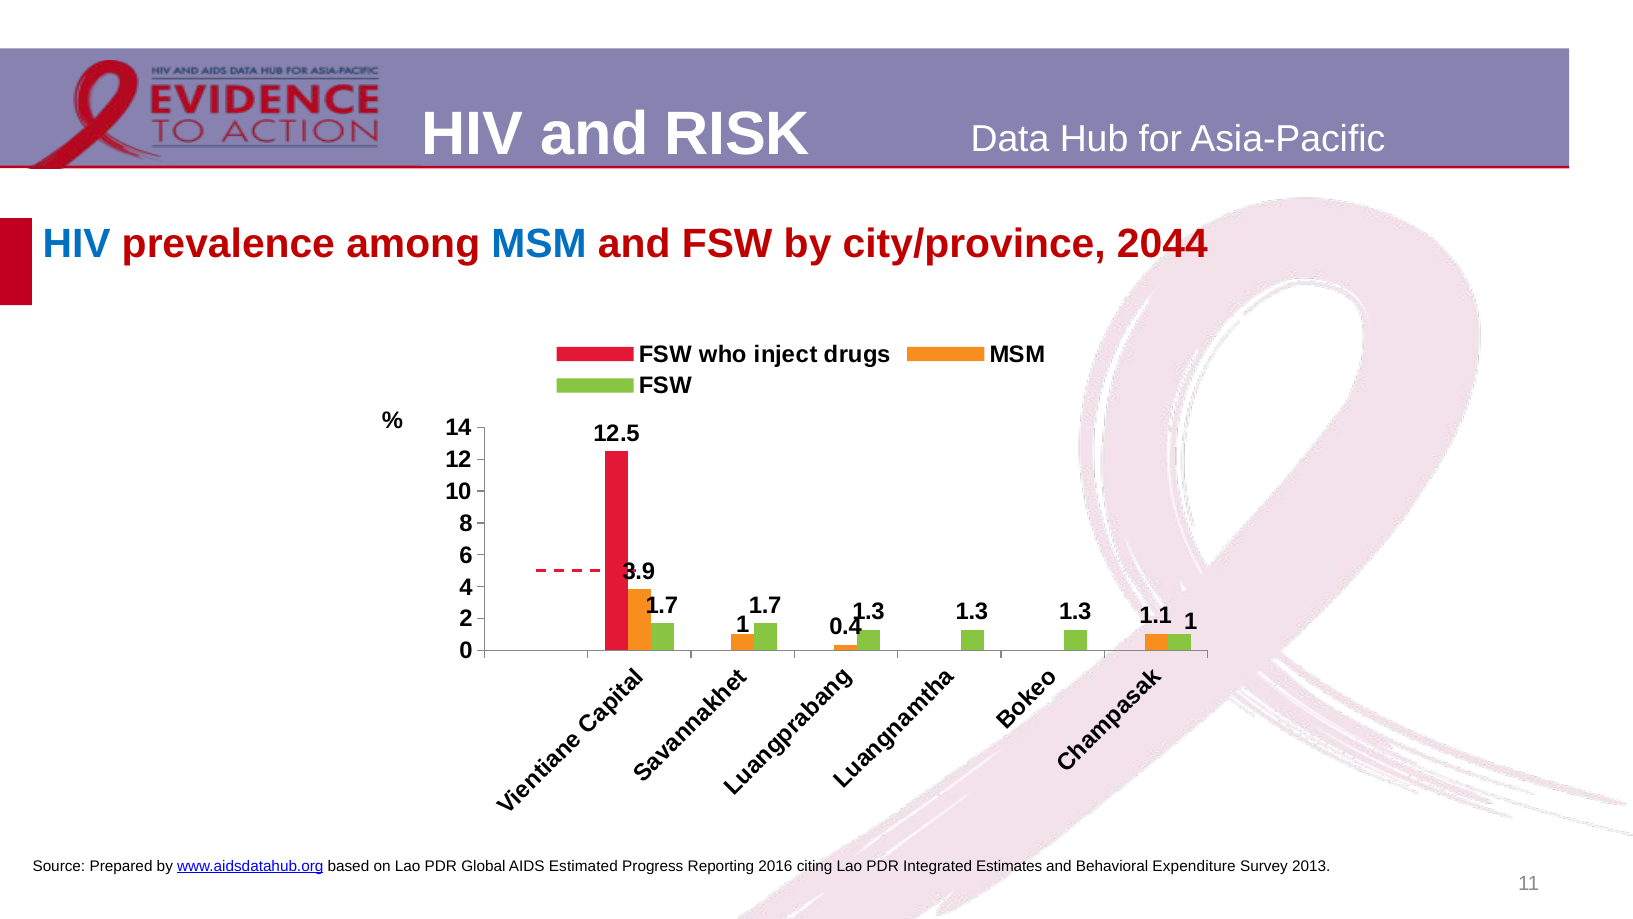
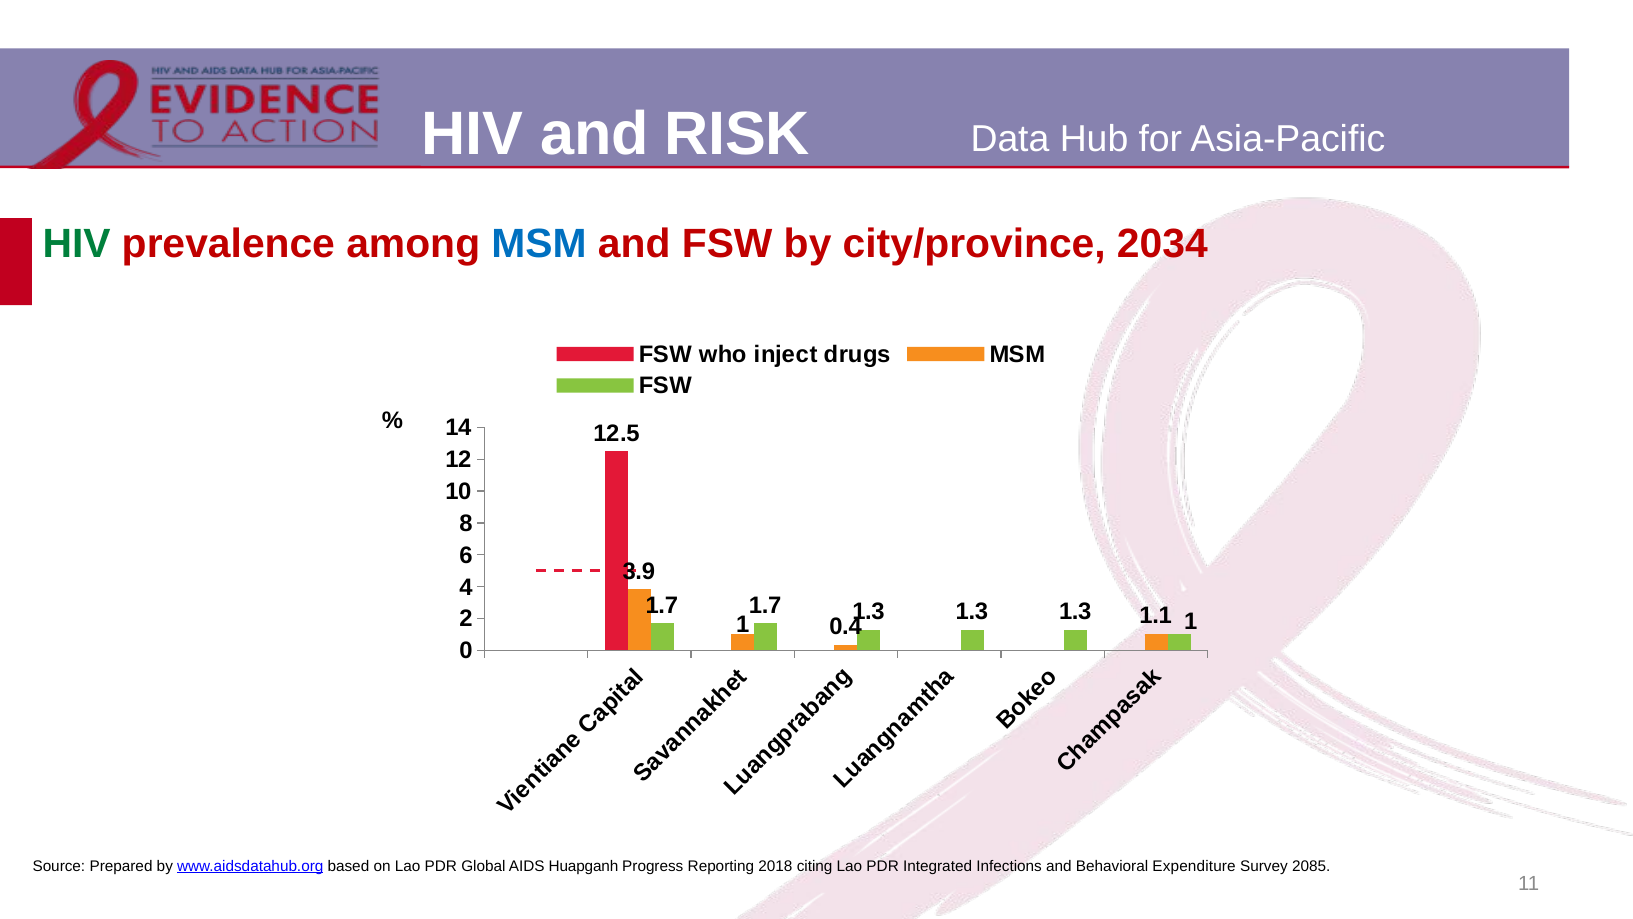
HIV colour: blue -> green (77, 244)
2044: 2044 -> 2034 (1162, 244)
Estimated: Estimated -> Huapganh (584, 866)
2016: 2016 -> 2018 (775, 866)
Estimates: Estimates -> Infections (1009, 866)
2013: 2013 -> 2085 (1311, 866)
